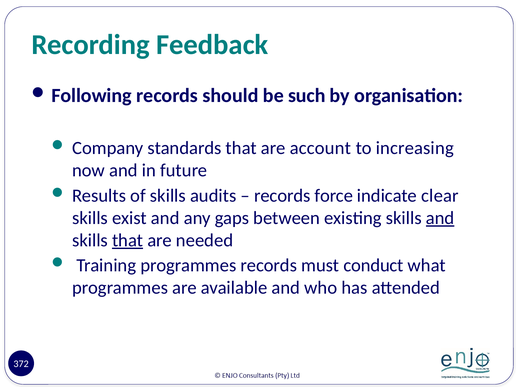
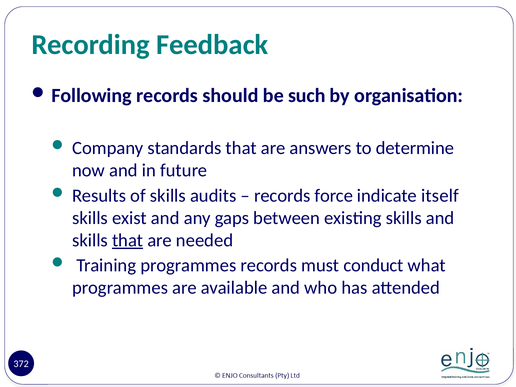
account: account -> answers (321, 148)
increasing: increasing -> determine (415, 148)
clear: clear -> itself (440, 196)
and underline: present -> none (440, 218)
